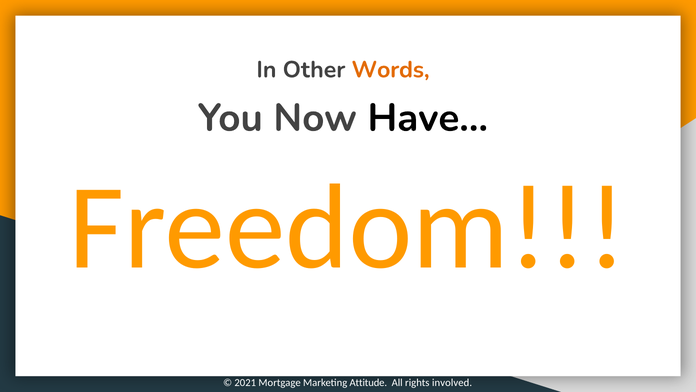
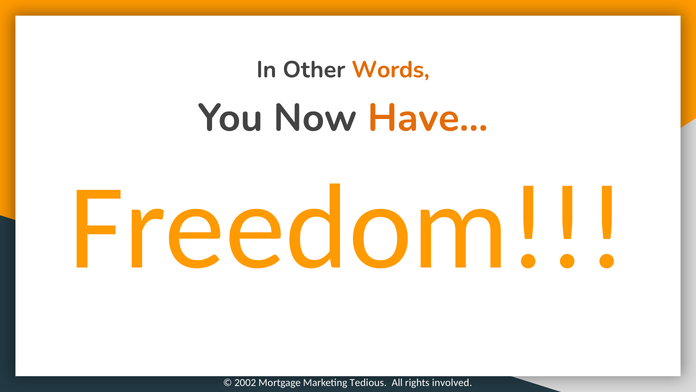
Have… colour: black -> orange (428, 118)
2021: 2021 -> 2002 (245, 382)
Attitude: Attitude -> Tedious (368, 382)
